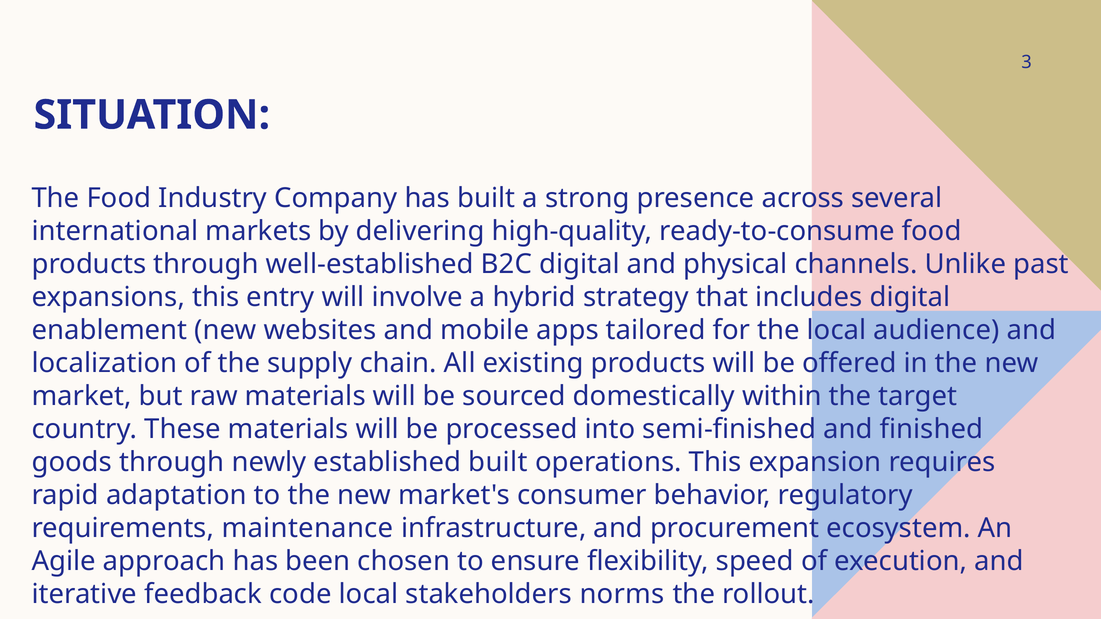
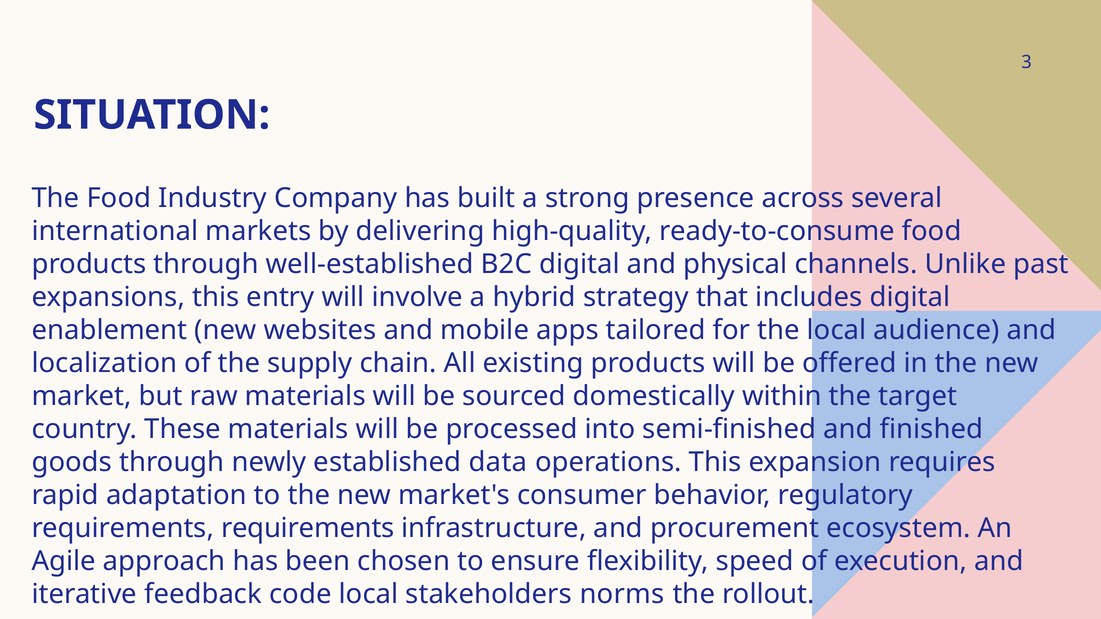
established built: built -> data (498, 462)
requirements maintenance: maintenance -> requirements (308, 528)
